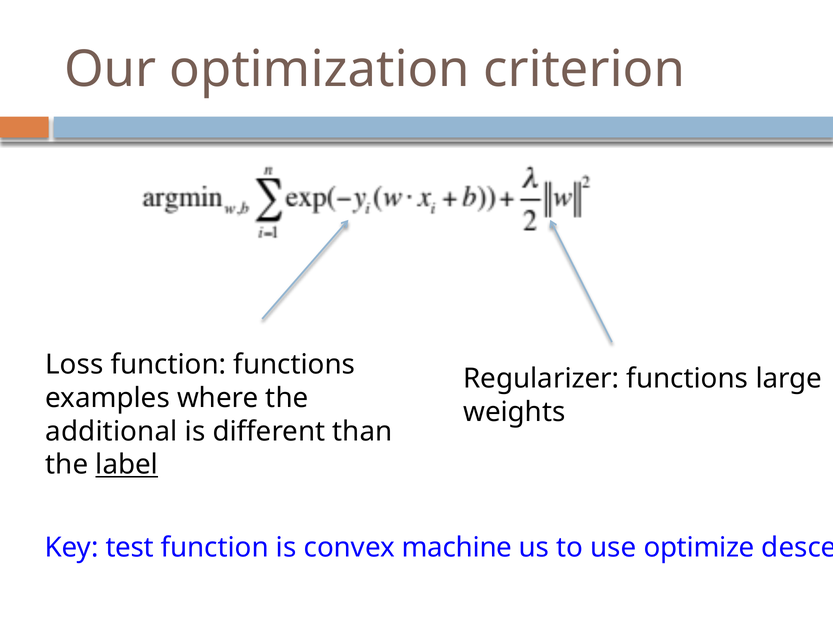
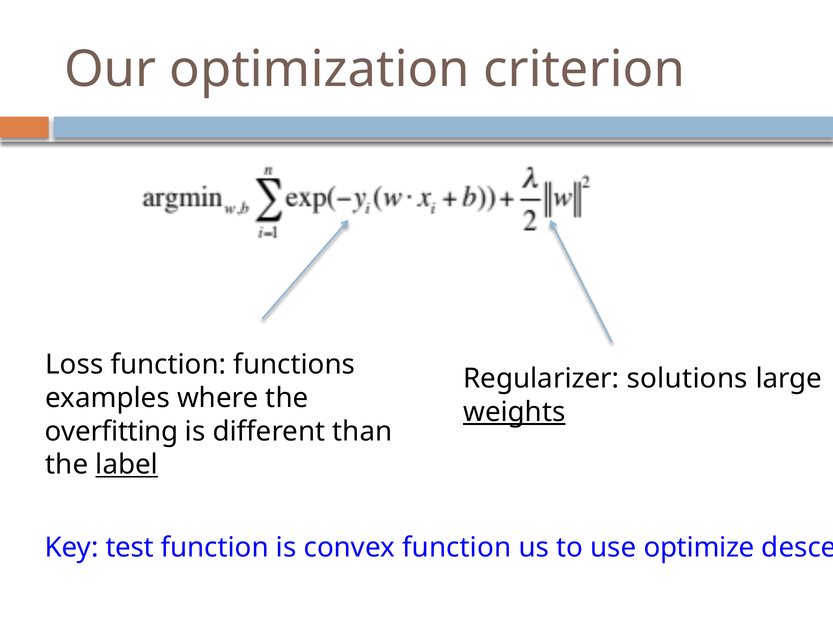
Regularizer functions: functions -> solutions (687, 379)
weights underline: none -> present (514, 412)
additional: additional -> overfitting (112, 431)
convex machine: machine -> function (457, 547)
